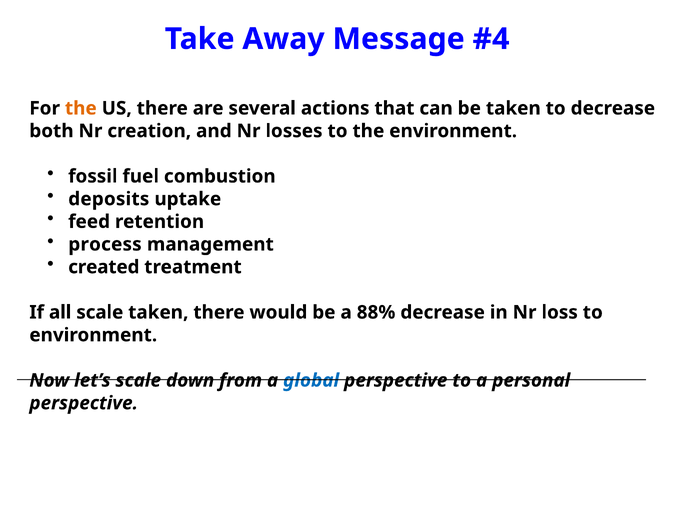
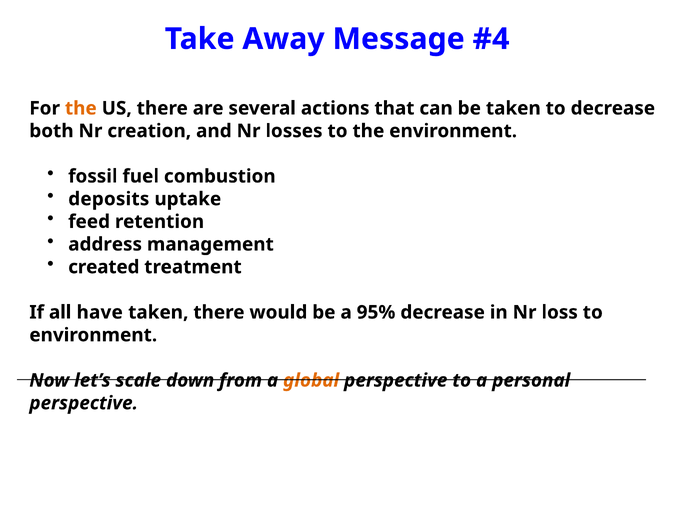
process: process -> address (105, 244)
all scale: scale -> have (100, 312)
88%: 88% -> 95% (376, 312)
global colour: blue -> orange (311, 380)
